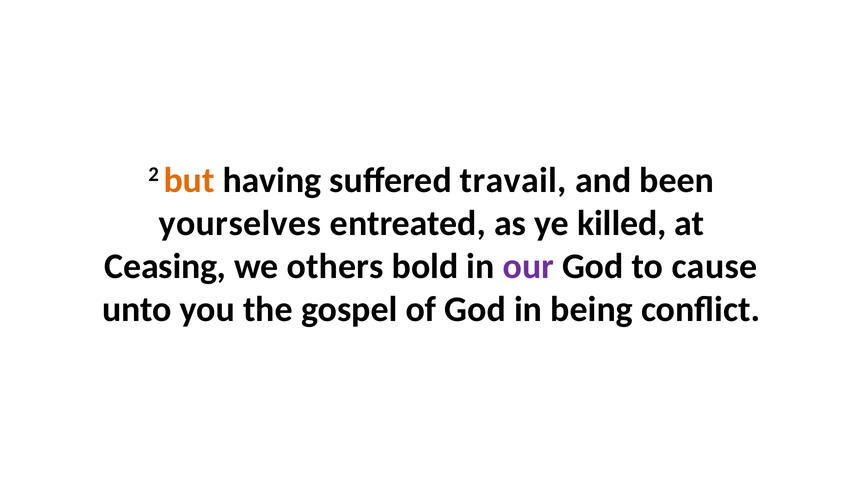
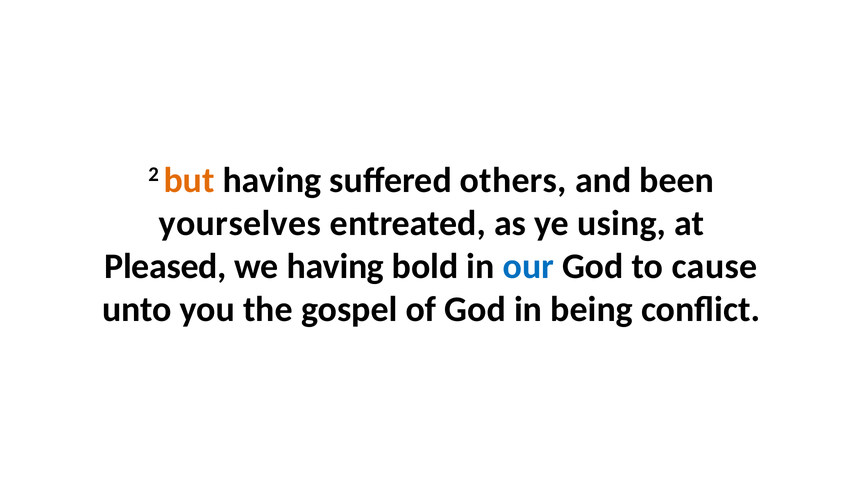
travail: travail -> others (513, 180)
killed: killed -> using (622, 224)
Ceasing: Ceasing -> Pleased (165, 267)
we others: others -> having (335, 267)
our colour: purple -> blue (528, 267)
